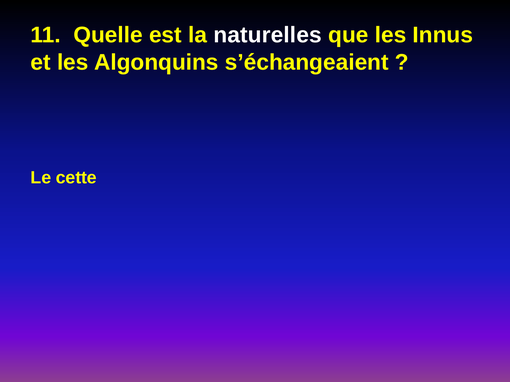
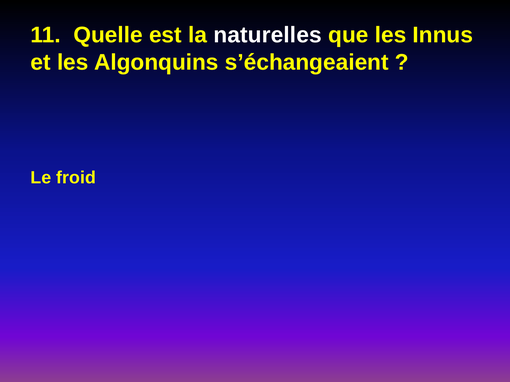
cette: cette -> froid (76, 178)
